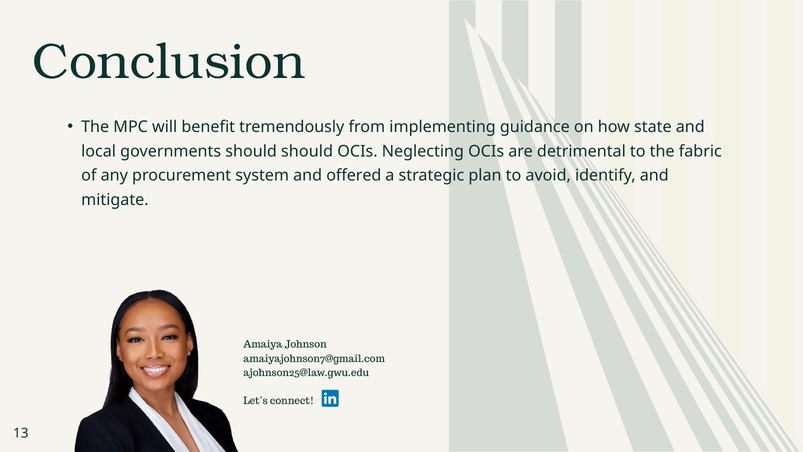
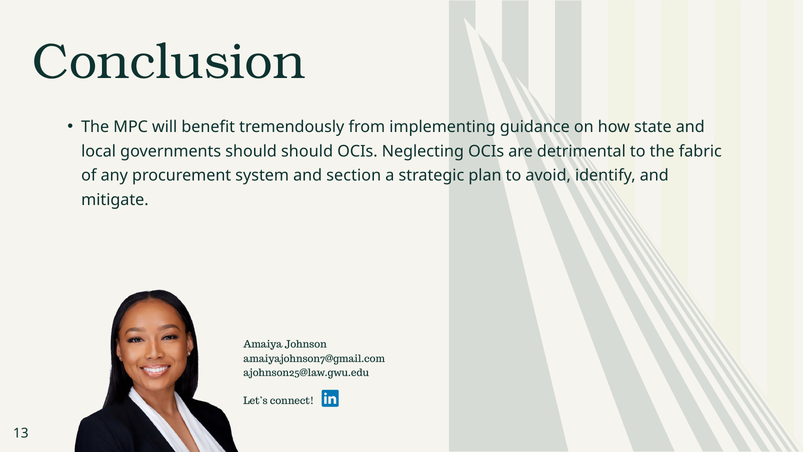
offered: offered -> section (354, 175)
